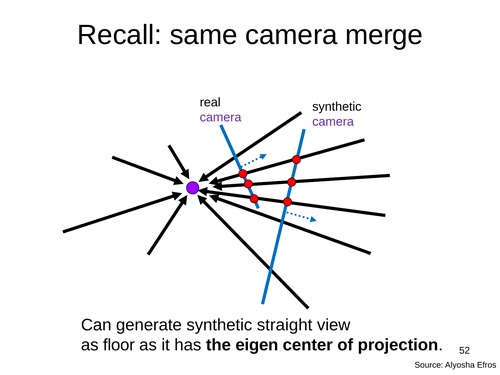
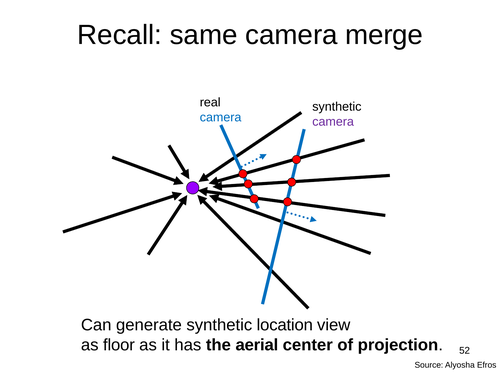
camera colour: purple -> blue (221, 117)
straight: straight -> location (285, 325)
eigen: eigen -> aerial (257, 345)
